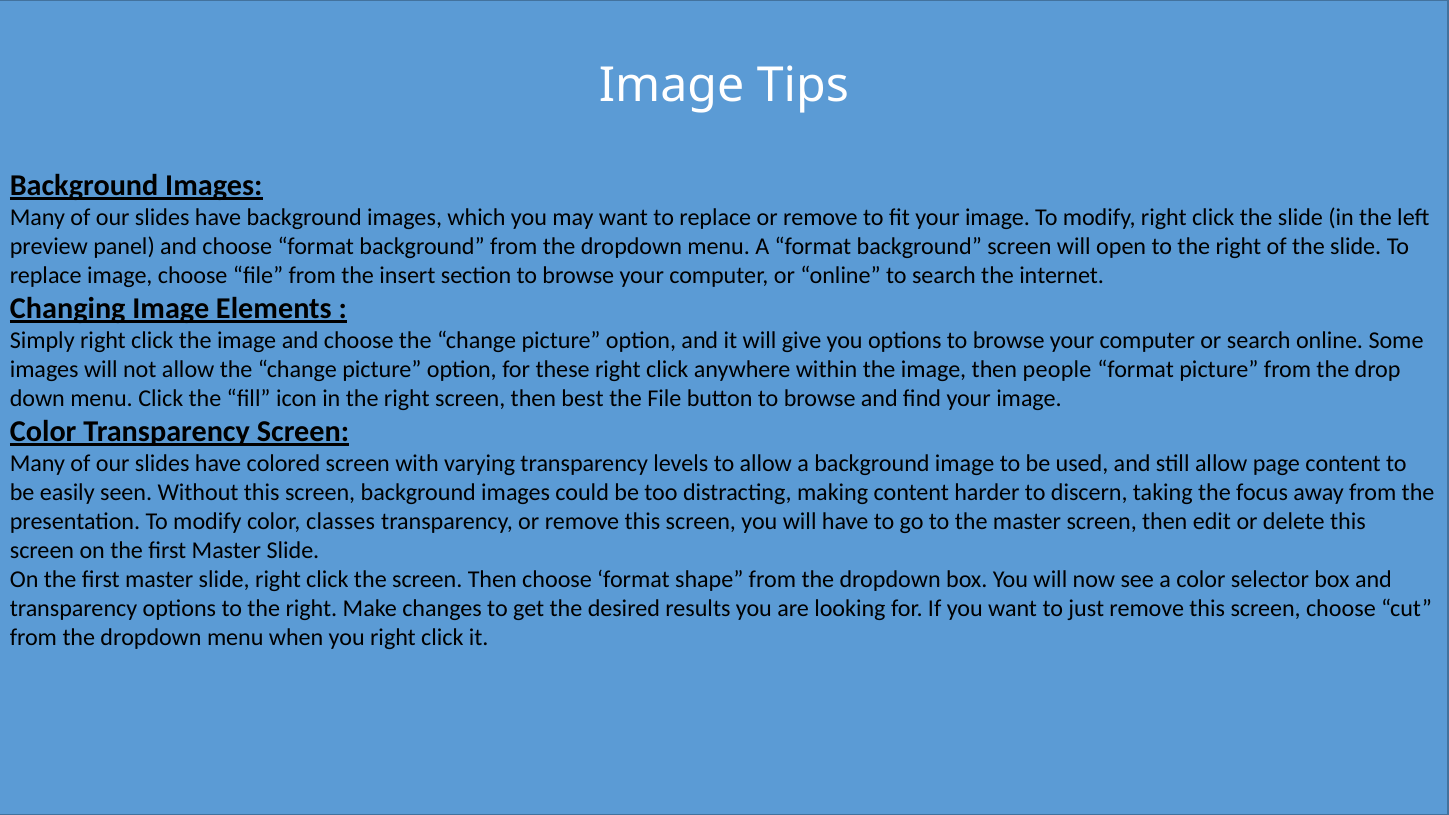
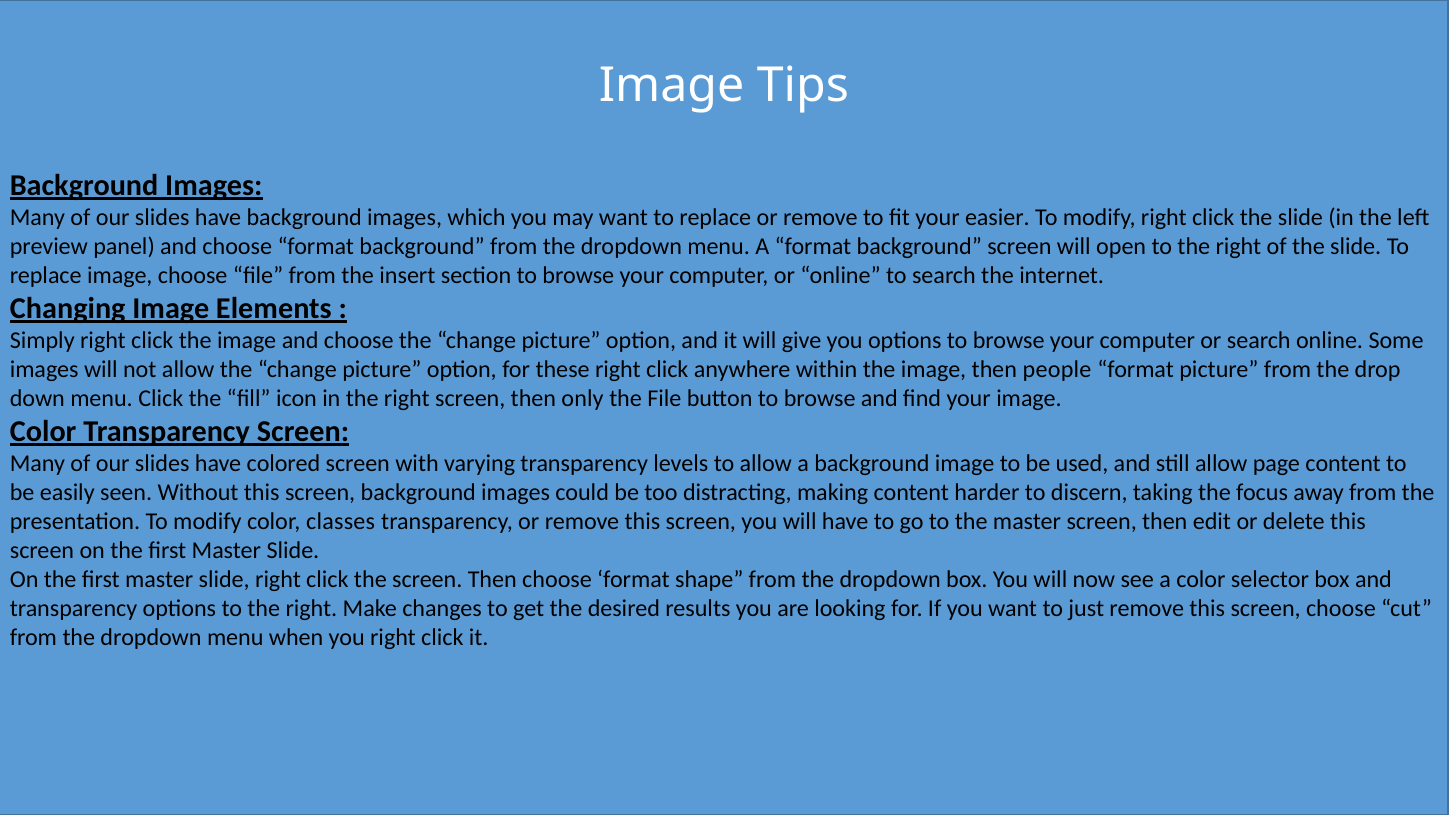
fit your image: image -> easier (997, 217)
best: best -> only (583, 398)
